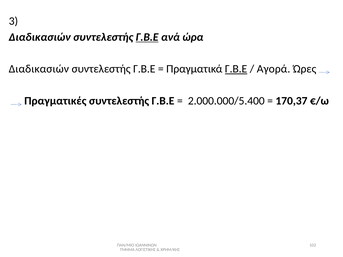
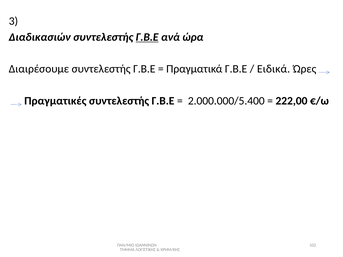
Διαδικασιών: Διαδικασιών -> Διαιρέσουμε (39, 69)
Γ.Β.Ε underline: present -> none (236, 69)
Αγορά: Αγορά -> Ειδικά (274, 69)
170,37: 170,37 -> 222,00 (291, 101)
